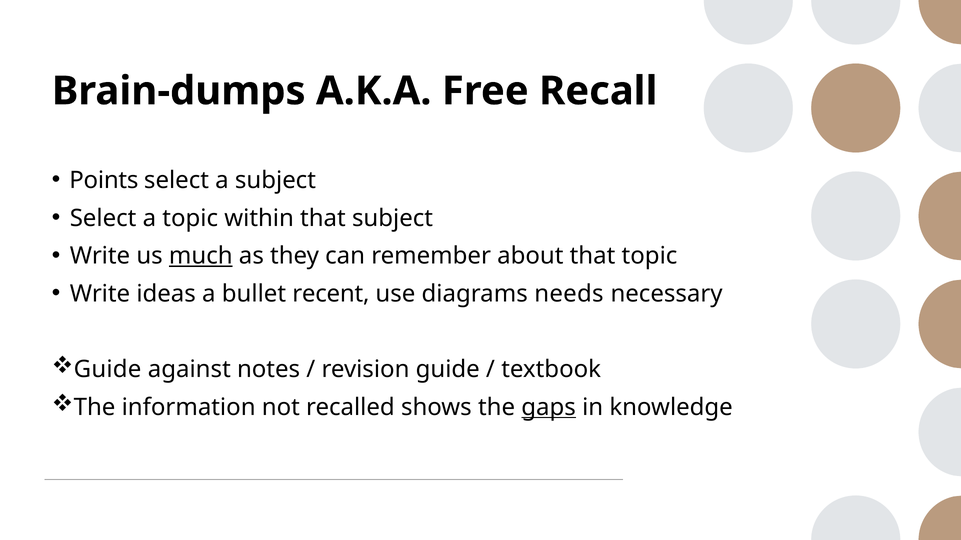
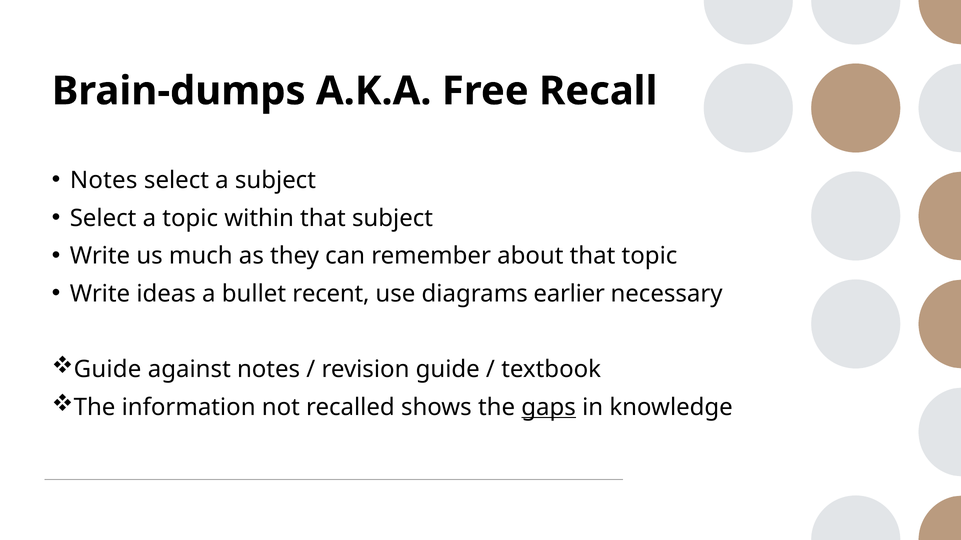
Points: Points -> Notes (104, 180)
much underline: present -> none (201, 256)
needs: needs -> earlier (569, 294)
